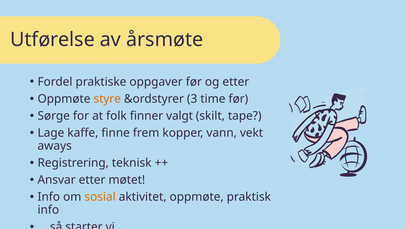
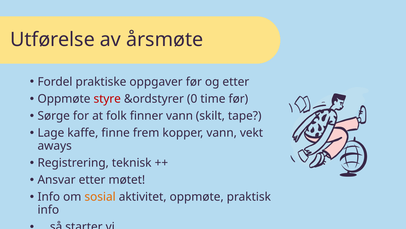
styre colour: orange -> red (107, 99)
3: 3 -> 0 (192, 99)
finner valgt: valgt -> vann (180, 116)
